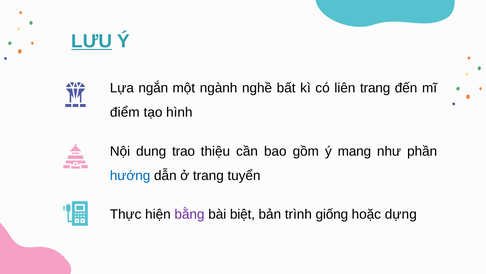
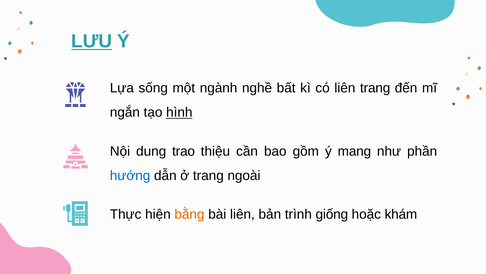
ngắn: ngắn -> sống (153, 88)
điểm: điểm -> ngắn (125, 112)
hình underline: none -> present (179, 112)
tuyển: tuyển -> ngoài (244, 175)
bằng colour: purple -> orange (189, 214)
bài biệt: biệt -> liên (242, 214)
dựng: dựng -> khám (401, 214)
